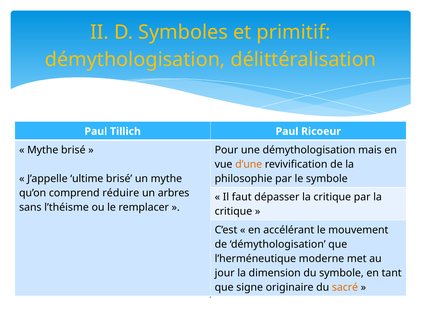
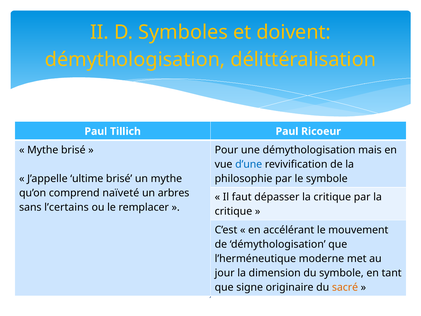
primitif: primitif -> doivent (294, 32)
d’une colour: orange -> blue (249, 164)
réduire: réduire -> naïveté (121, 193)
l’théisme: l’théisme -> l’certains (67, 207)
